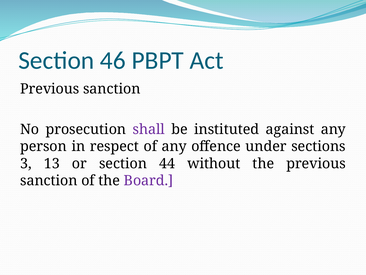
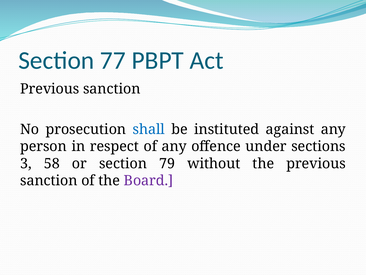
46: 46 -> 77 (113, 60)
shall colour: purple -> blue (149, 129)
13: 13 -> 58 (52, 163)
44: 44 -> 79 (167, 163)
